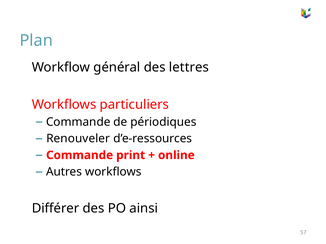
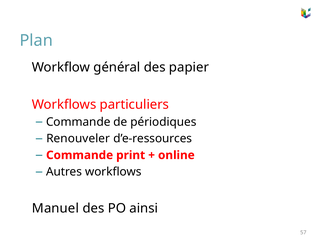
lettres: lettres -> papier (189, 67)
Différer: Différer -> Manuel (55, 209)
